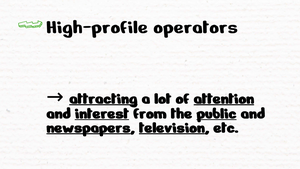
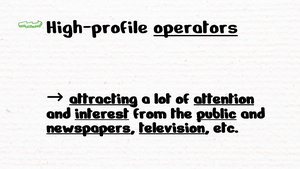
operators underline: none -> present (196, 27)
